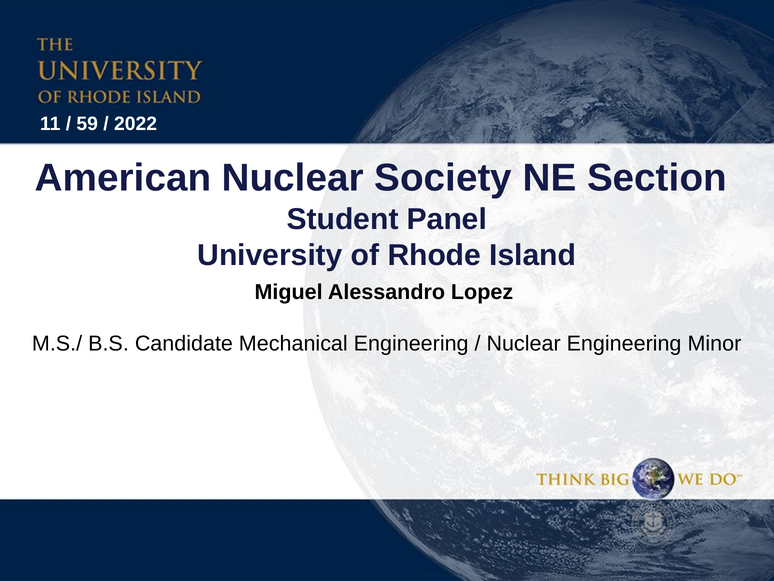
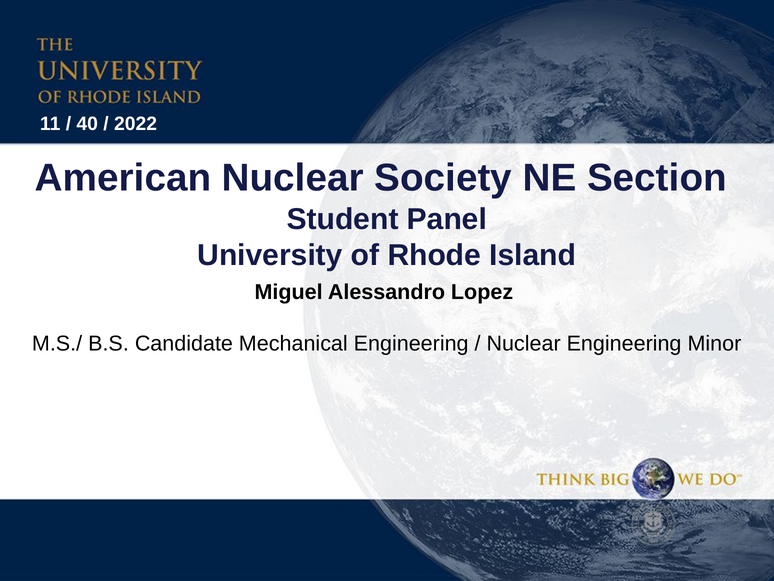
59: 59 -> 40 (87, 124)
